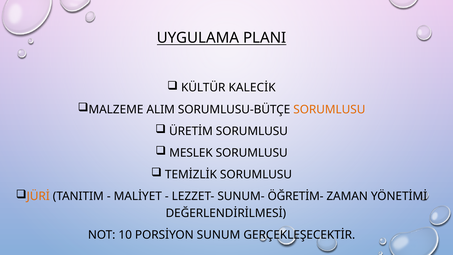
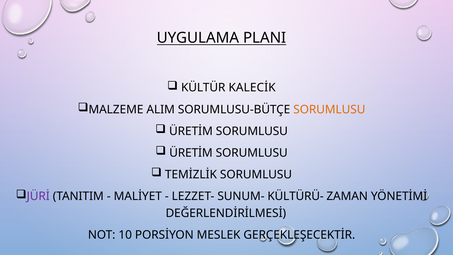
MESLEK: MESLEK -> ÜRETİM (191, 153)
JÜRİ colour: orange -> purple (38, 196)
ÖĞRETİM-: ÖĞRETİM- -> KÜLTÜRÜ- (296, 196)
SUNUM: SUNUM -> MESLEK (219, 235)
